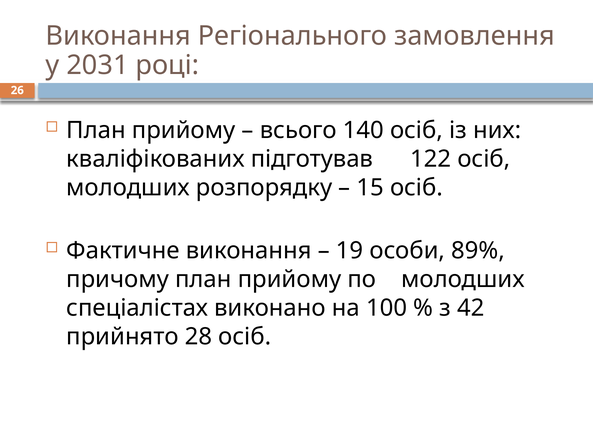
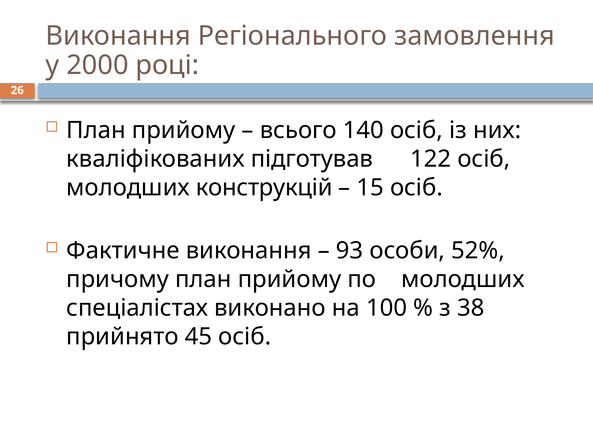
2031: 2031 -> 2000 (97, 65)
розпорядку: розпорядку -> конструкцій (264, 187)
19: 19 -> 93 (350, 251)
89%: 89% -> 52% (478, 251)
42: 42 -> 38 (471, 308)
28: 28 -> 45 (198, 337)
